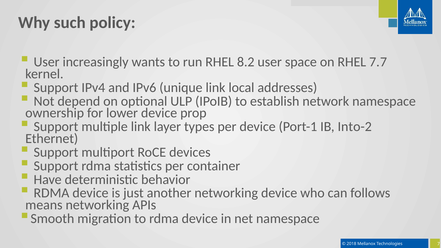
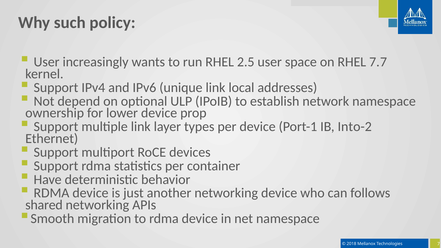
8.2: 8.2 -> 2.5 (246, 62)
means: means -> shared (44, 205)
